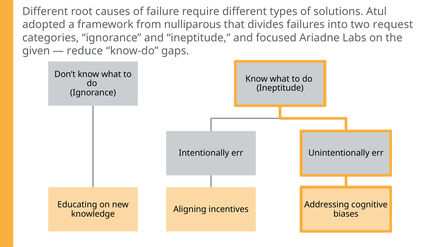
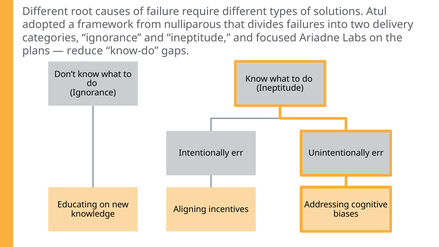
request: request -> delivery (393, 25)
given: given -> plans (36, 51)
